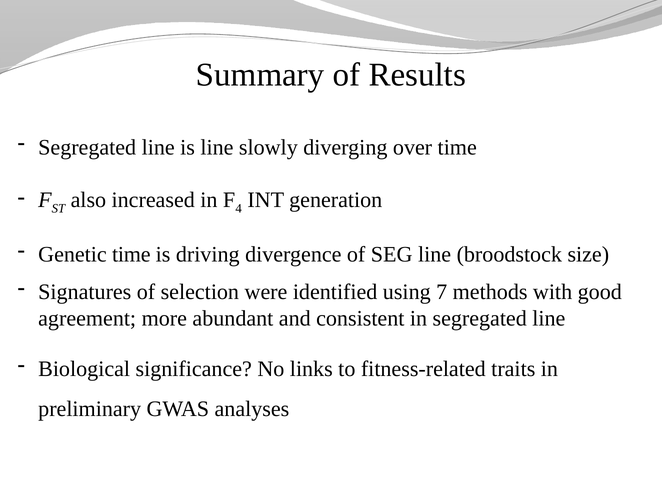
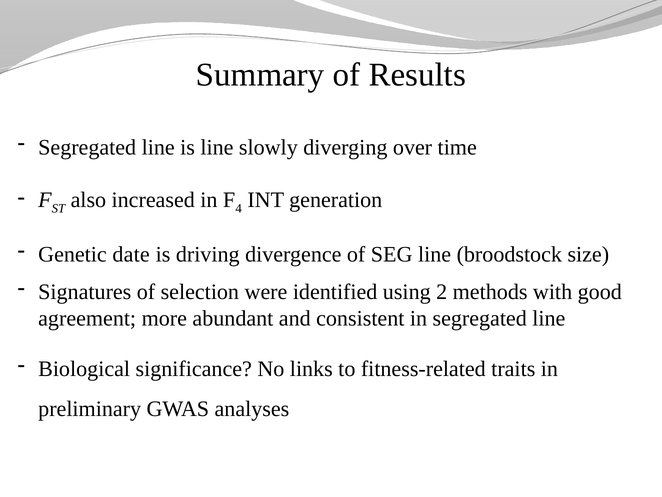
Genetic time: time -> date (131, 254)
7: 7 -> 2 (442, 292)
